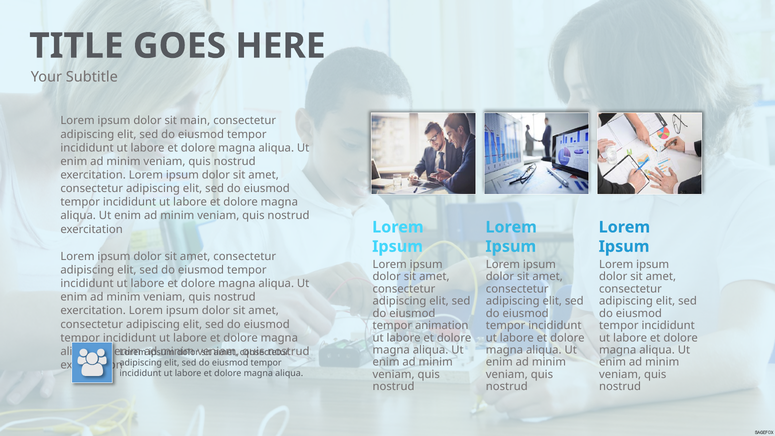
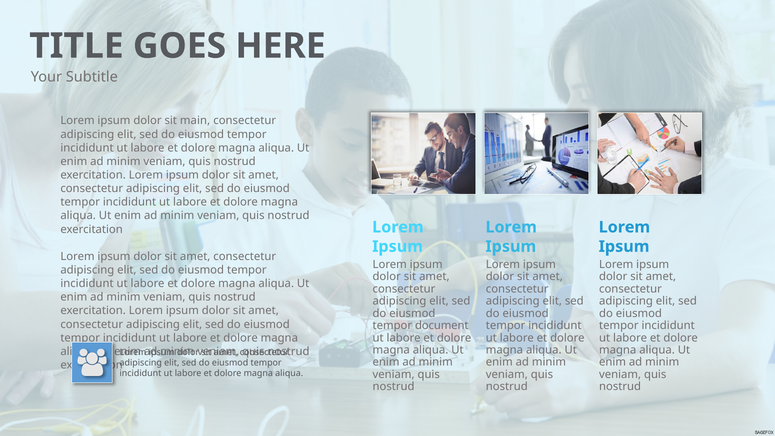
animation: animation -> document (442, 326)
